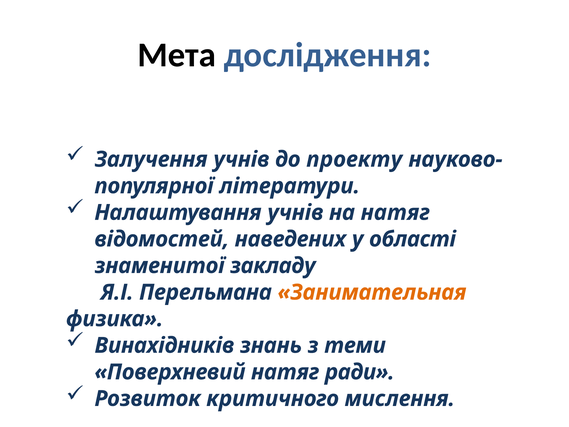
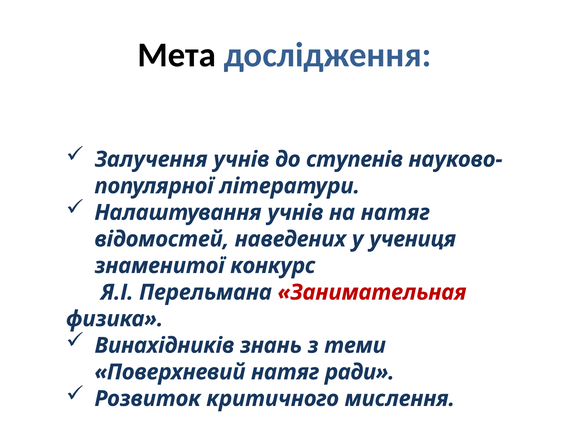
проекту: проекту -> ступенів (355, 159)
області: області -> учениця (413, 239)
закладу: закладу -> конкурс (273, 266)
Занимательная colour: orange -> red (372, 292)
